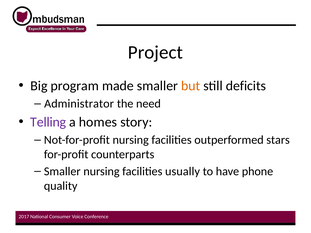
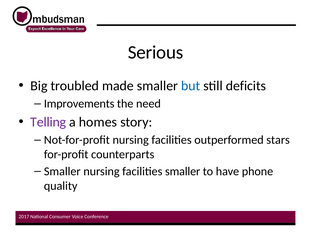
Project: Project -> Serious (156, 52)
program: program -> troubled (75, 86)
but colour: orange -> blue (191, 86)
Administrator: Administrator -> Improvements (79, 104)
facilities usually: usually -> smaller (183, 171)
